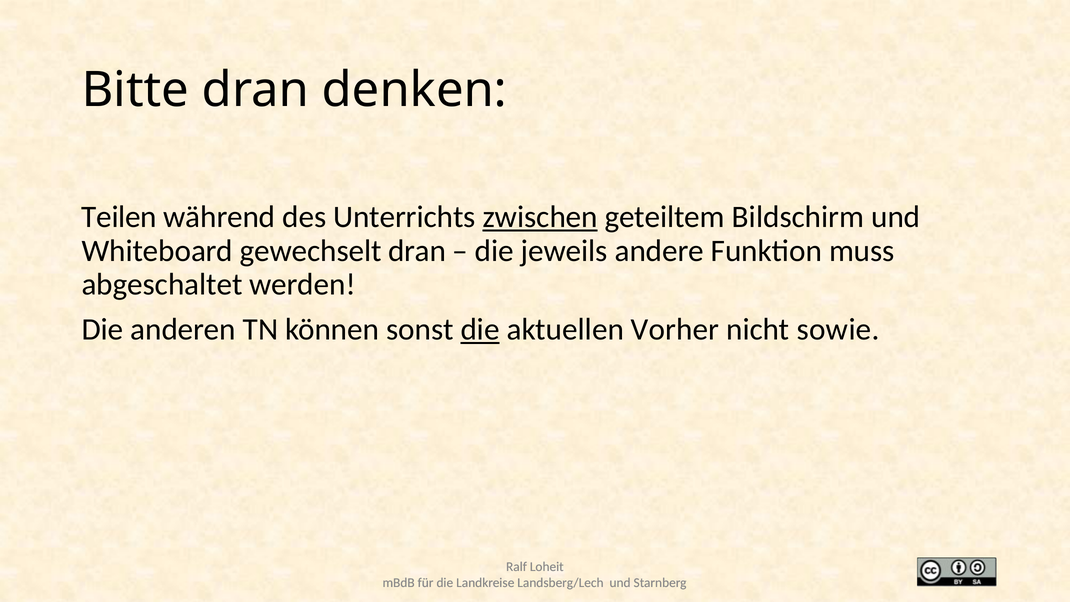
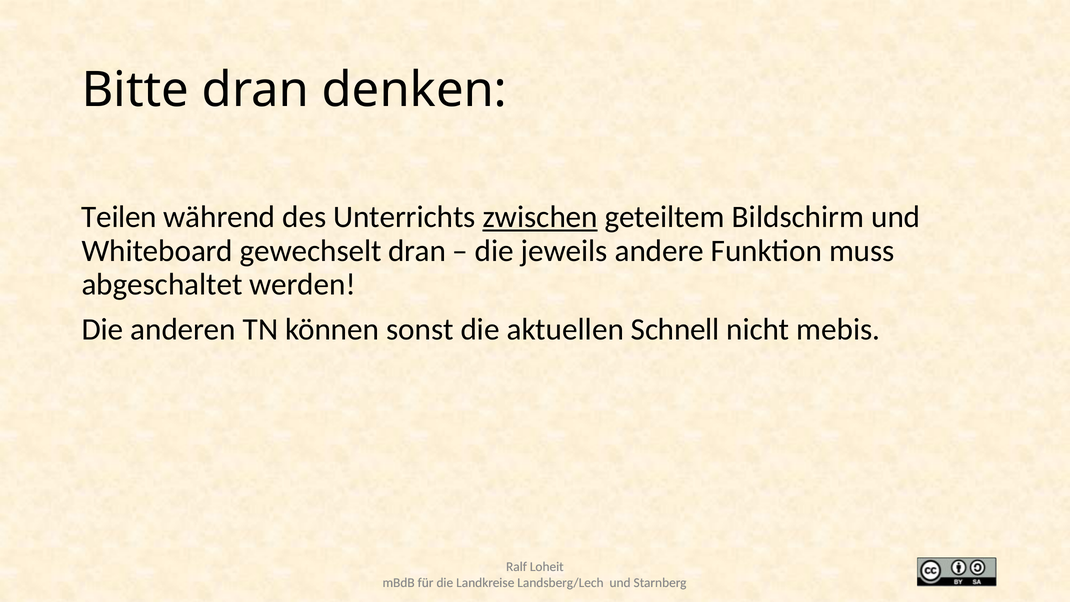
die underline: present -> none (480, 329)
Vorher: Vorher -> Schnell (675, 329)
sowie: sowie -> mebis (838, 329)
